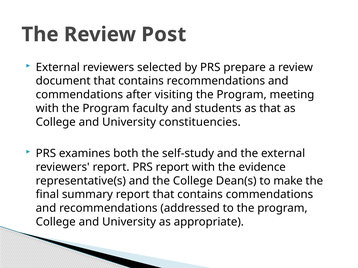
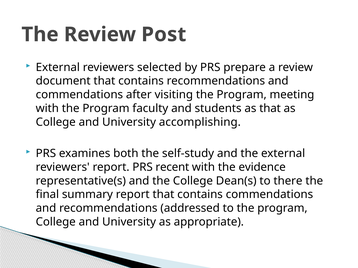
constituencies: constituencies -> accomplishing (200, 122)
PRS report: report -> recent (172, 167)
make: make -> there (288, 181)
